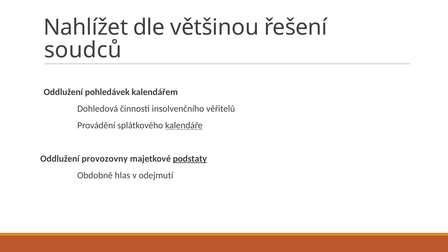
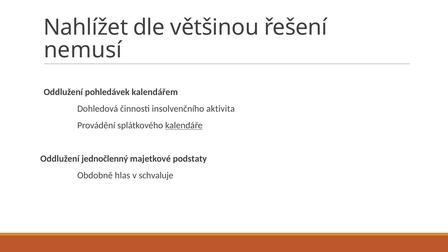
soudců: soudců -> nemusí (83, 50)
věřitelů: věřitelů -> aktivita (221, 109)
provozovny: provozovny -> jednočlenný (105, 159)
podstaty underline: present -> none (190, 159)
odejmutí: odejmutí -> schvaluje (156, 175)
